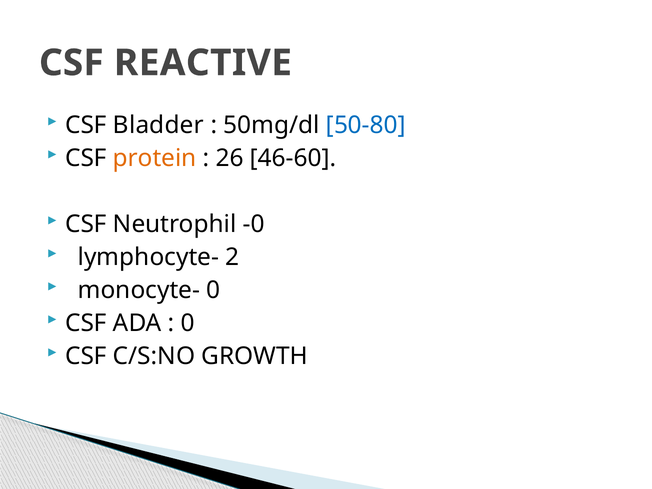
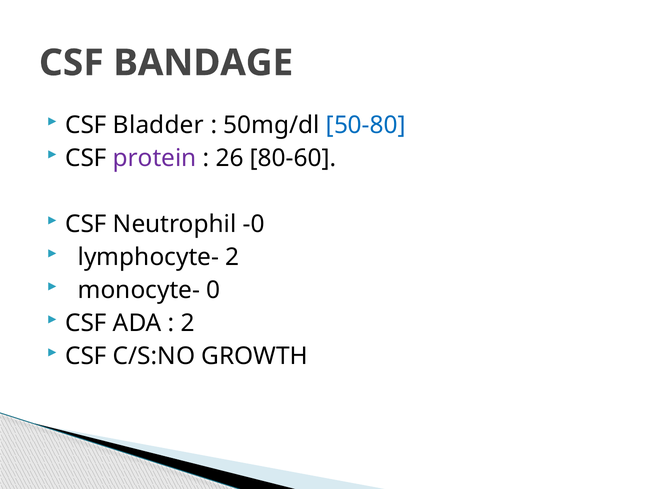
REACTIVE: REACTIVE -> BANDAGE (203, 63)
protein colour: orange -> purple (155, 158)
46-60: 46-60 -> 80-60 (293, 158)
0: 0 -> 2 (188, 323)
